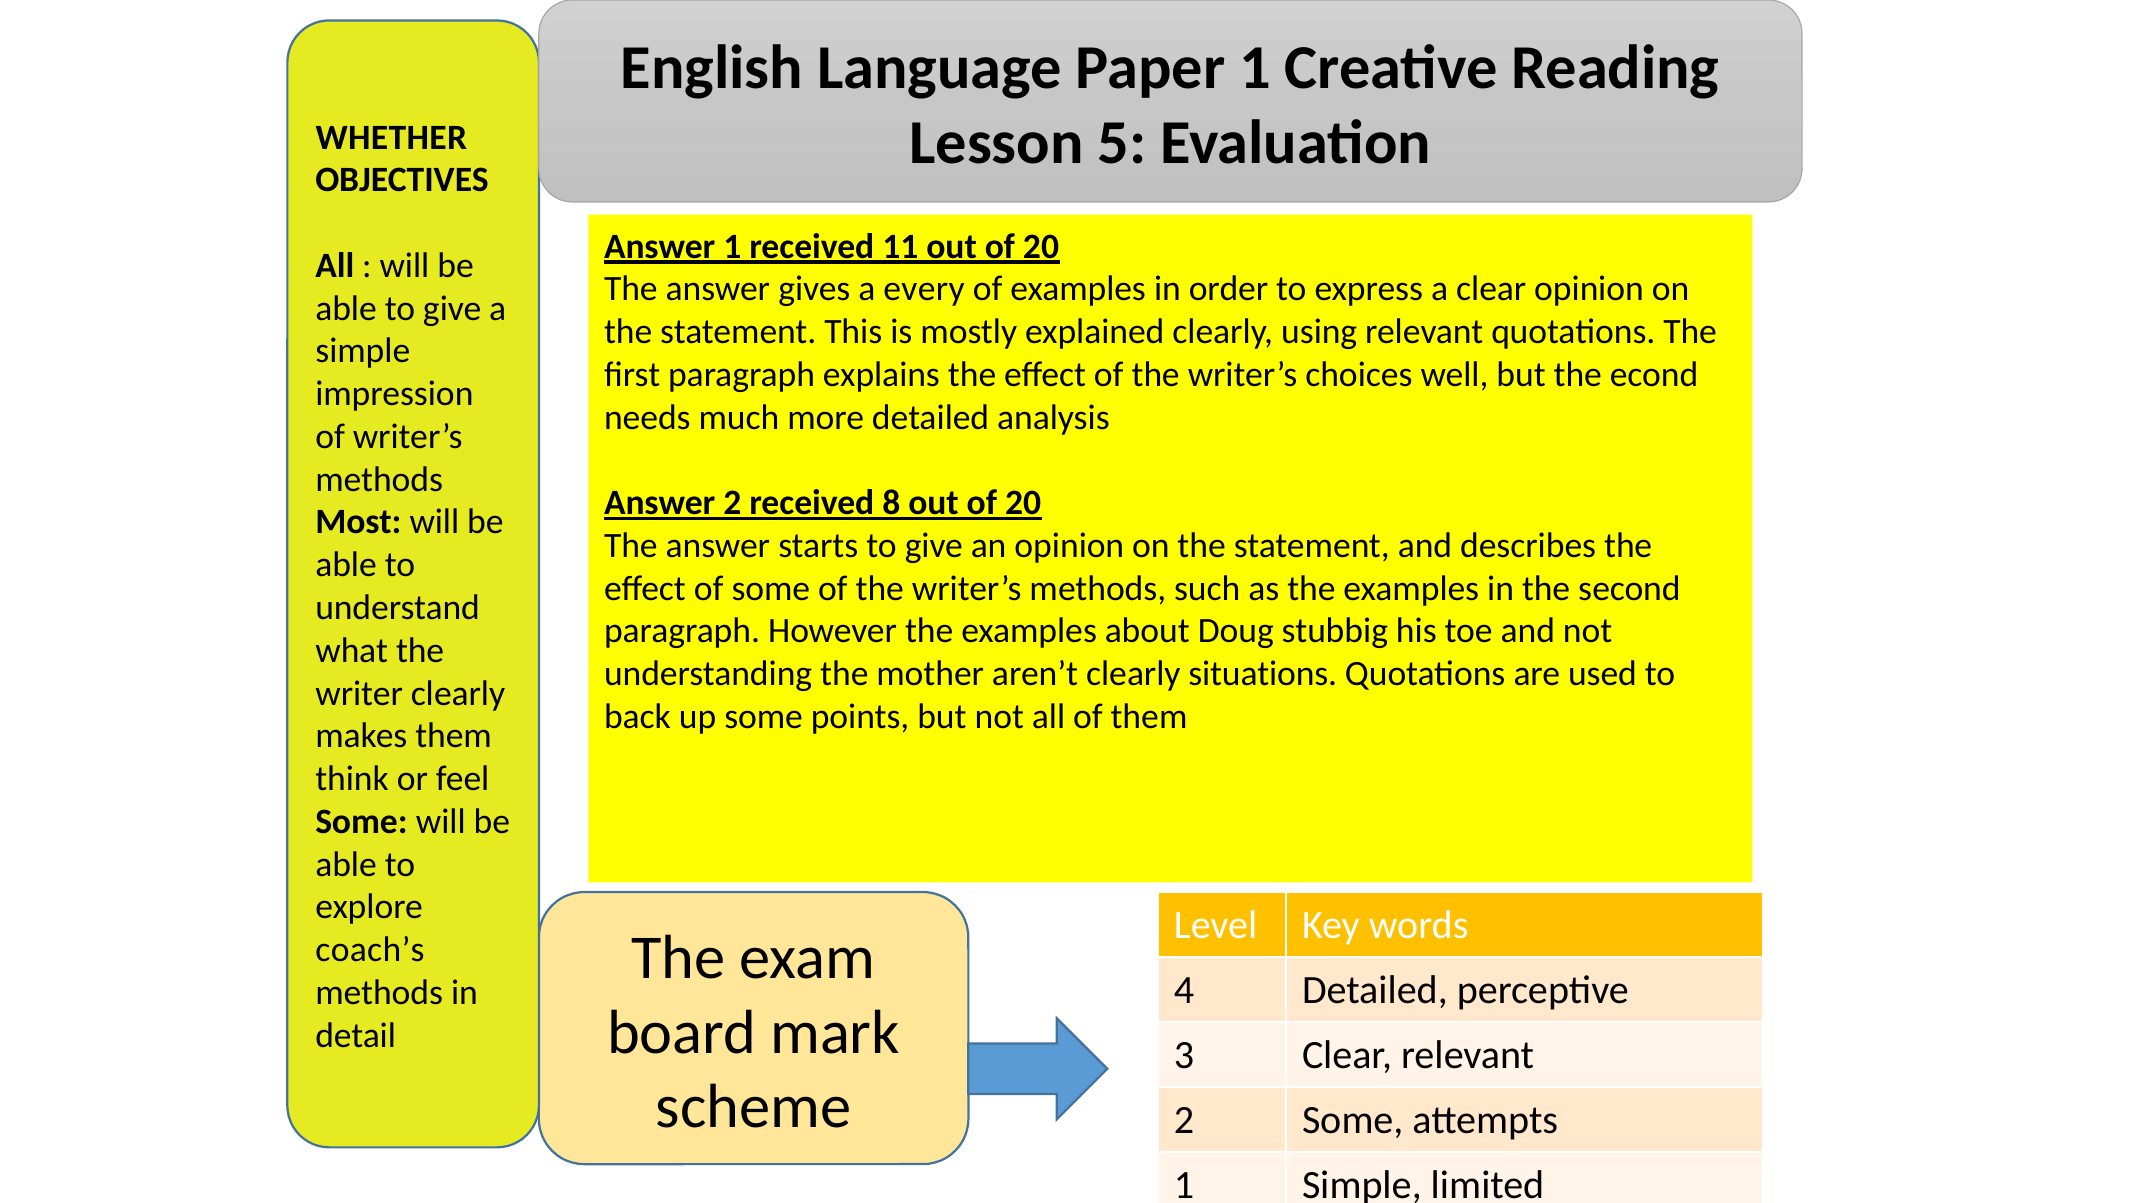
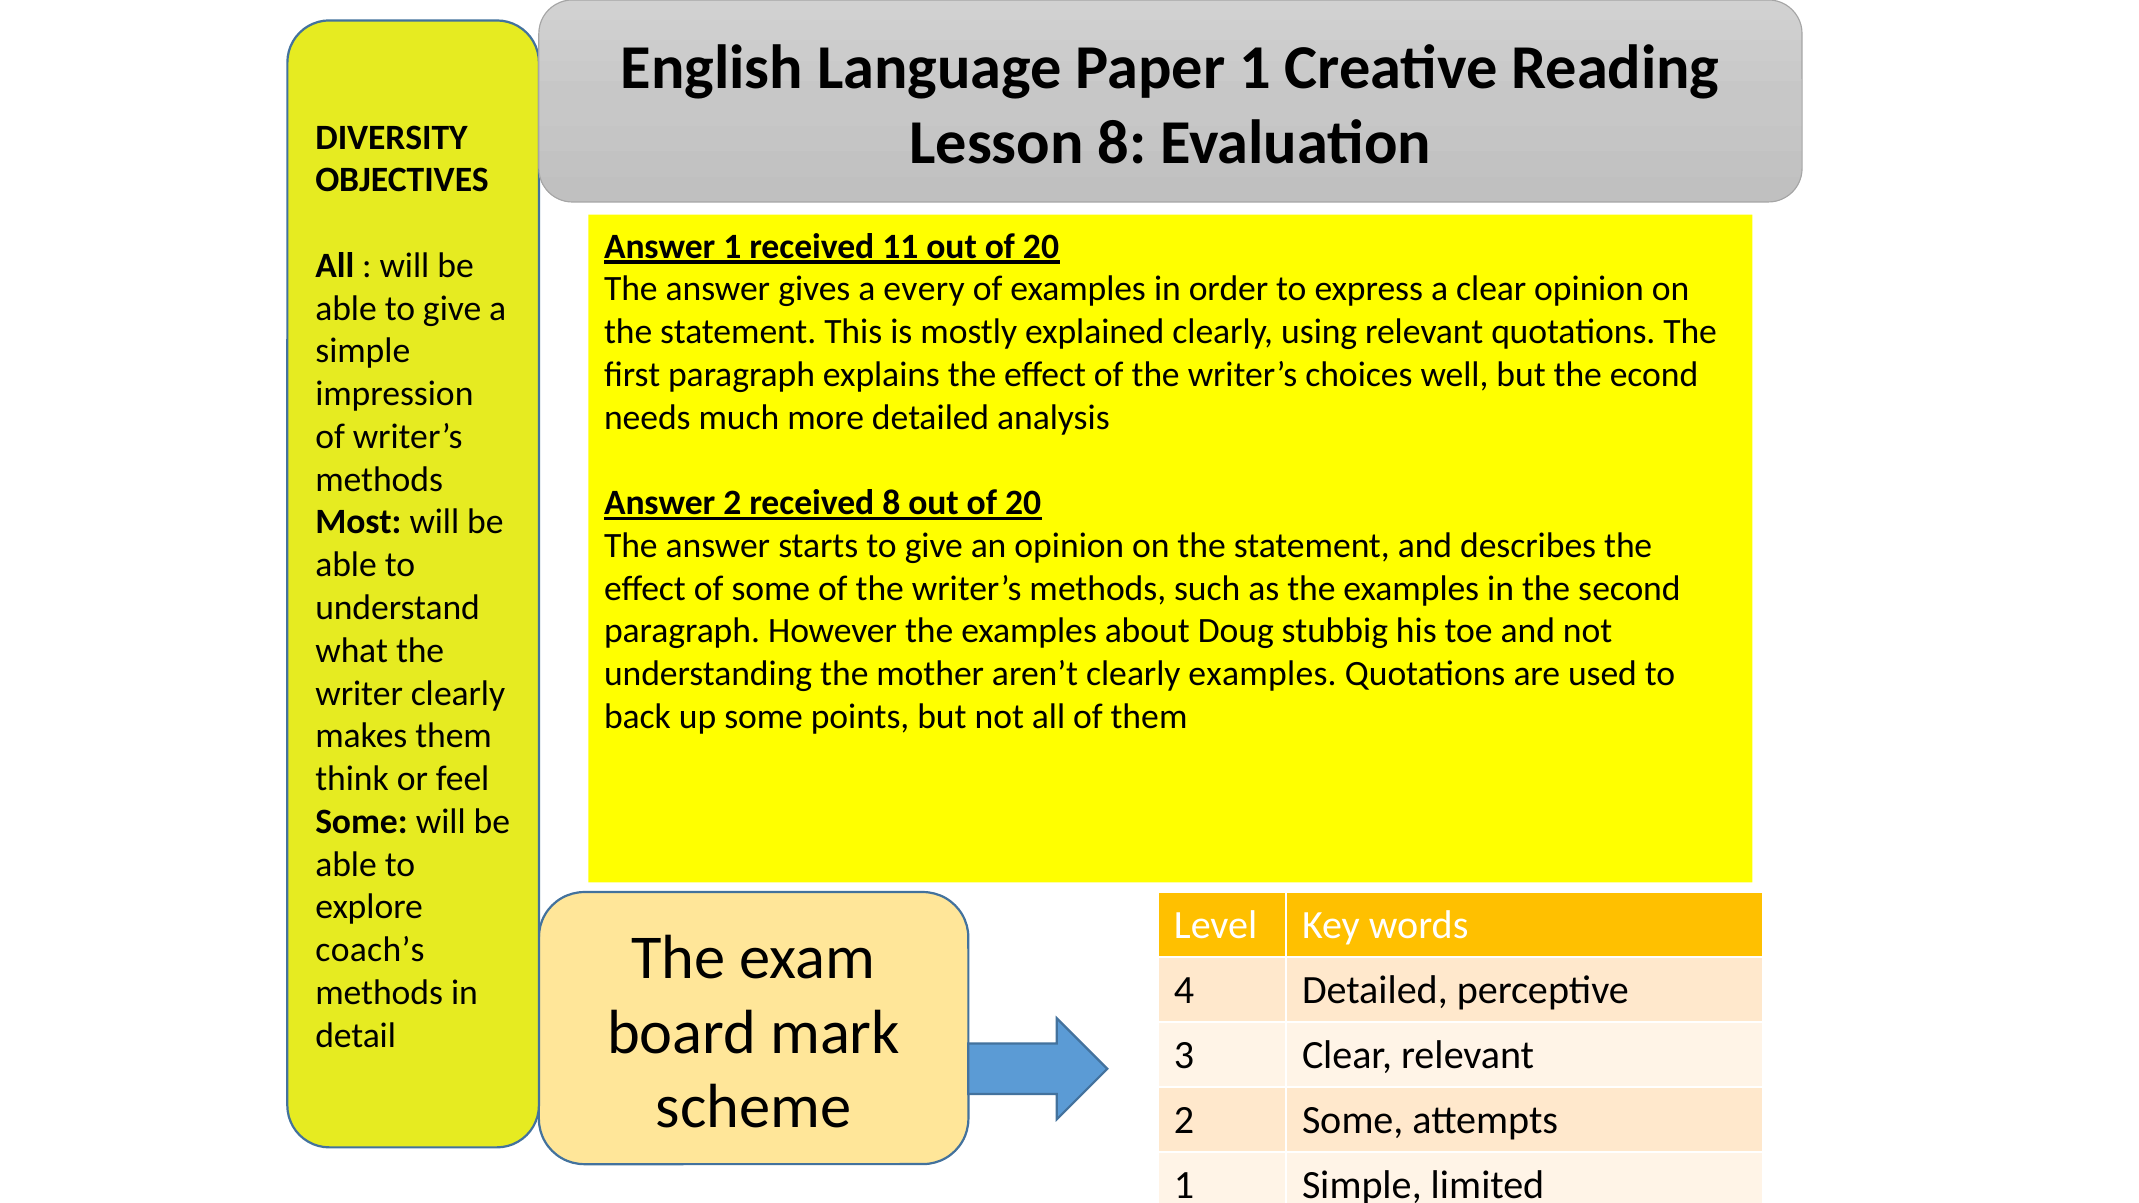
Lesson 5: 5 -> 8 (1122, 143)
WHETHER: WHETHER -> DIVERSITY (392, 137)
clearly situations: situations -> examples (1263, 674)
